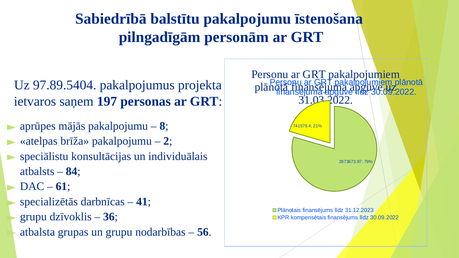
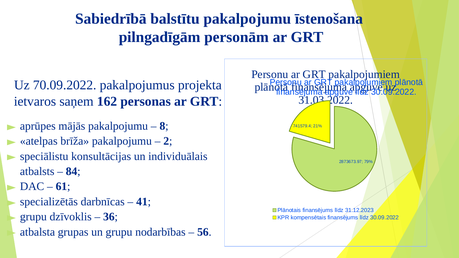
97.89.5404: 97.89.5404 -> 70.09.2022 (65, 85)
197: 197 -> 162 (107, 101)
